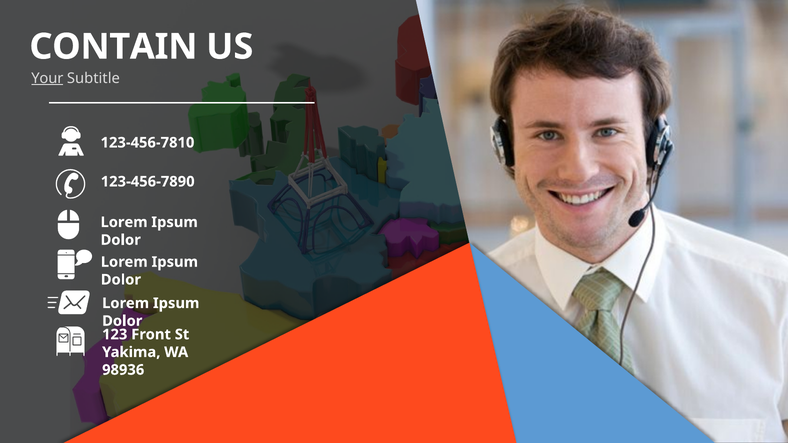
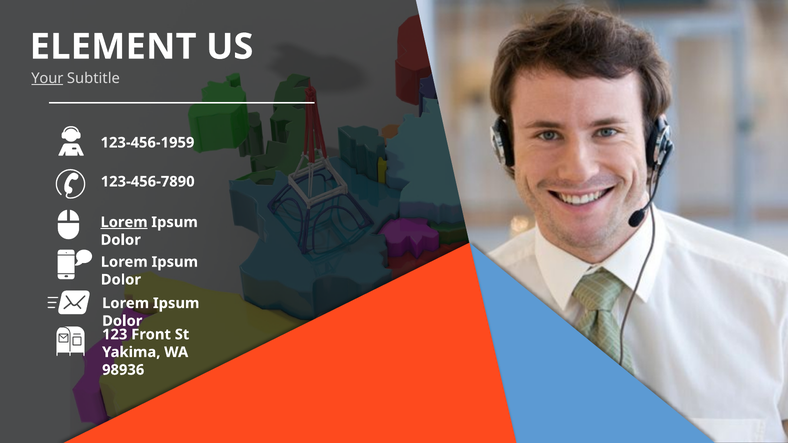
CONTAIN: CONTAIN -> ELEMENT (113, 47)
123-456-7810: 123-456-7810 -> 123-456-1959 (147, 143)
Lorem underline: none -> present (124, 222)
